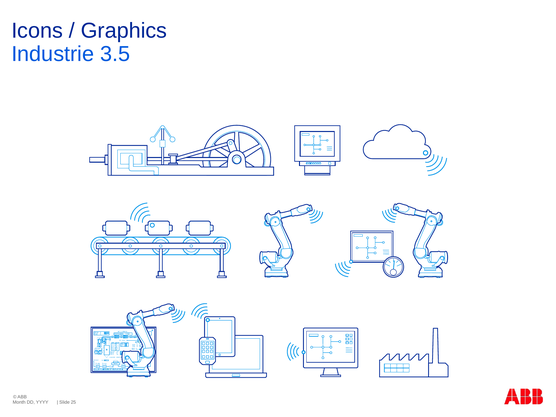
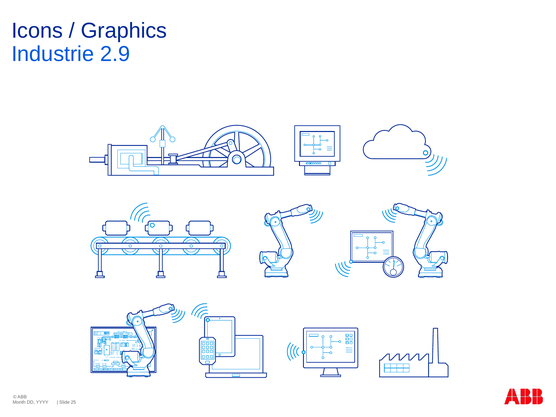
3.5: 3.5 -> 2.9 (115, 54)
